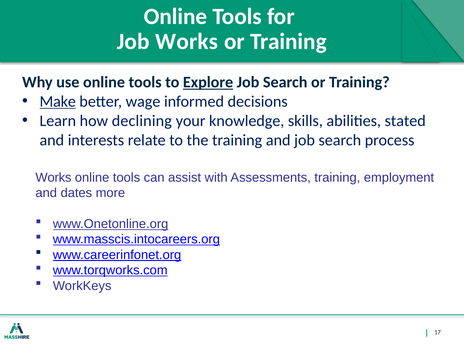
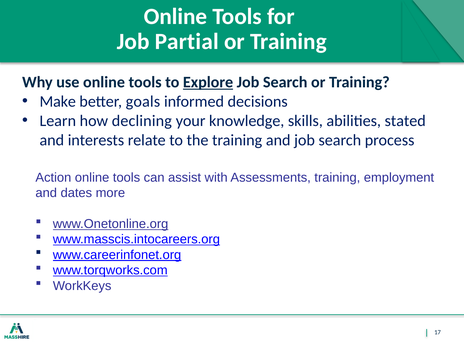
Job Works: Works -> Partial (187, 42)
Make underline: present -> none (58, 101)
wage: wage -> goals (143, 101)
Works: Works -> Action (53, 177)
